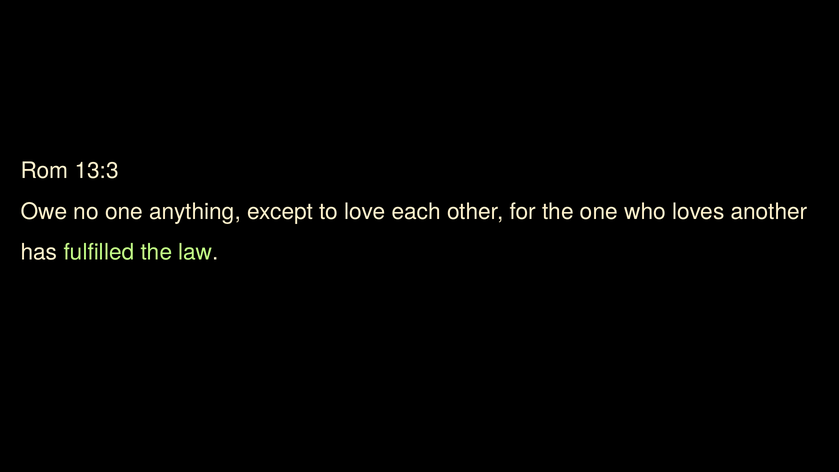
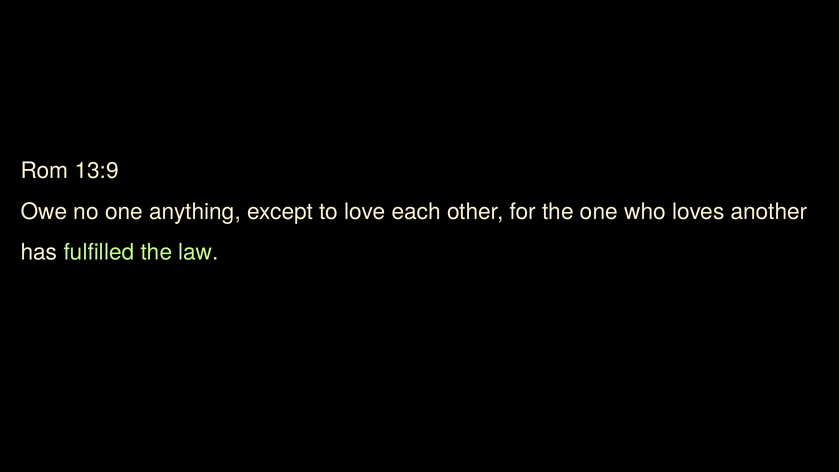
13:3: 13:3 -> 13:9 (97, 171)
